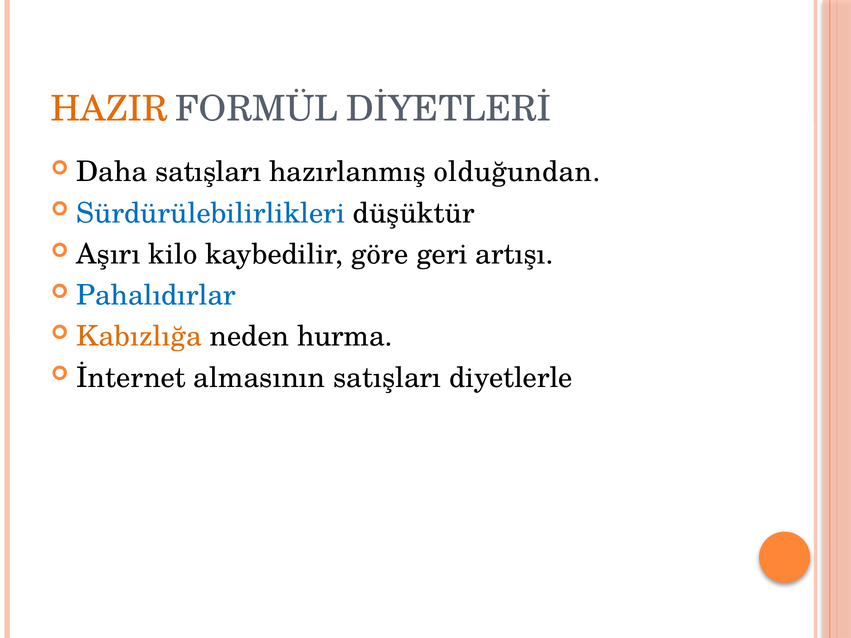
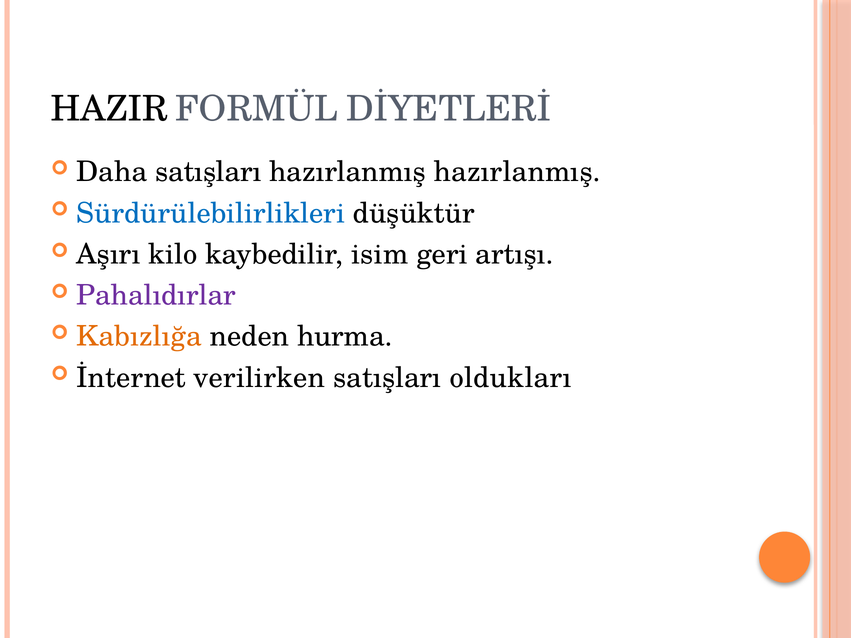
HAZIR colour: orange -> black (109, 109)
hazırlanmış olduğundan: olduğundan -> hazırlanmış (517, 172)
göre: göre -> isim (380, 254)
Pahalıdırlar colour: blue -> purple (156, 296)
almasının: almasının -> verilirken (259, 378)
diyetlerle: diyetlerle -> oldukları (511, 378)
